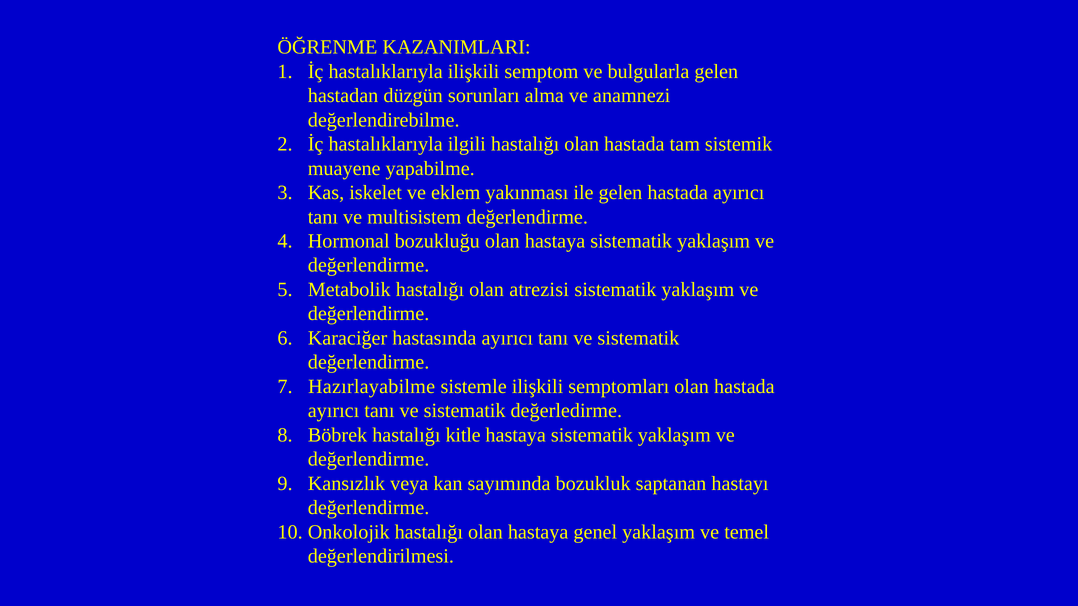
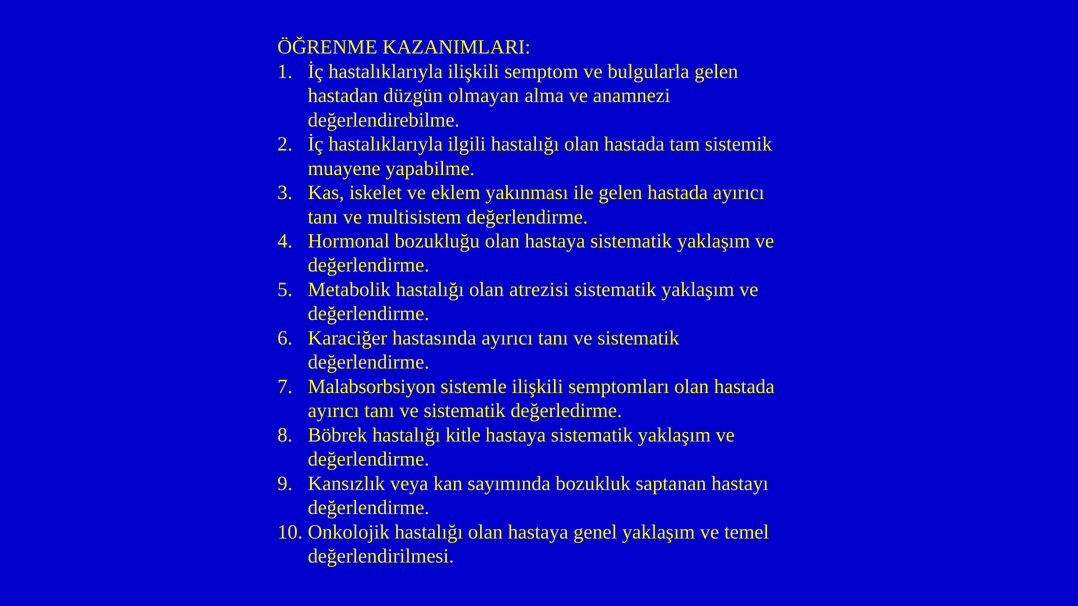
sorunları: sorunları -> olmayan (484, 96)
Hazırlayabilme: Hazırlayabilme -> Malabsorbsiyon (372, 387)
